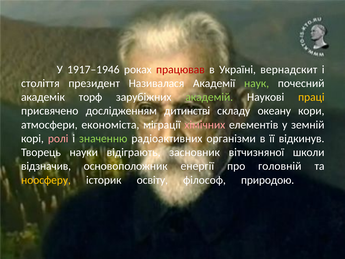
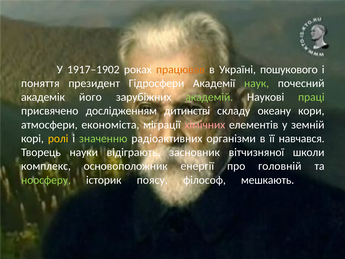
1917–1946: 1917–1946 -> 1917–1902 (93, 69)
працював colour: red -> orange (180, 69)
вернадскит: вернадскит -> пошукового (289, 69)
століття: століття -> поняття (40, 83)
Називалася: Називалася -> Гідросфери (156, 83)
торф: торф -> його (90, 97)
праці colour: yellow -> light green (311, 97)
ролі colour: pink -> yellow (58, 138)
відкинув: відкинув -> навчався (302, 138)
відзначив: відзначив -> комплекс (46, 166)
ноосферу colour: yellow -> light green (46, 180)
освіту: освіту -> поясу (152, 180)
природою: природою -> мешкають (268, 180)
